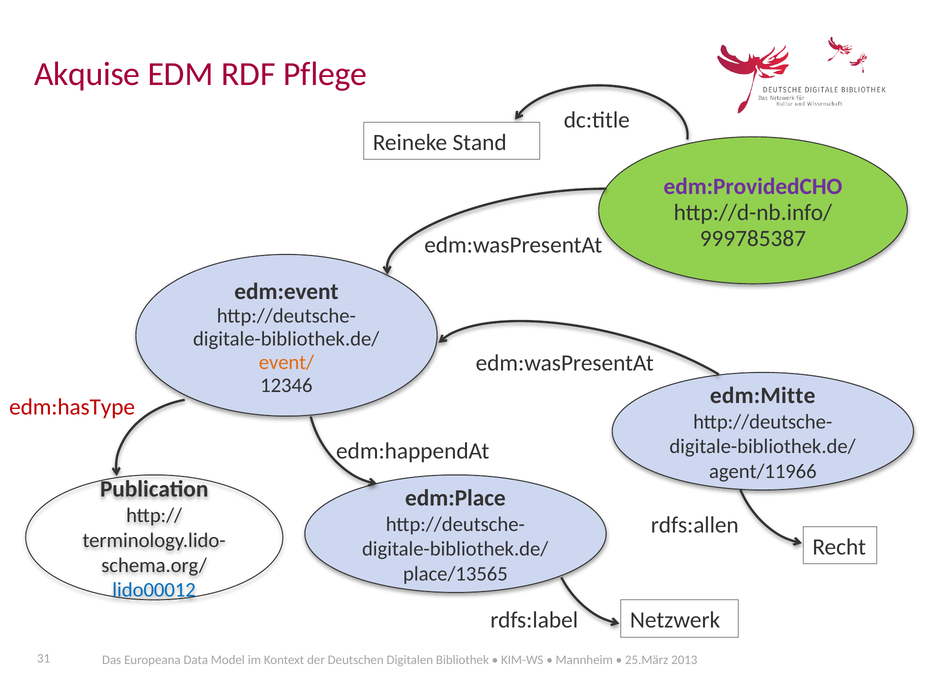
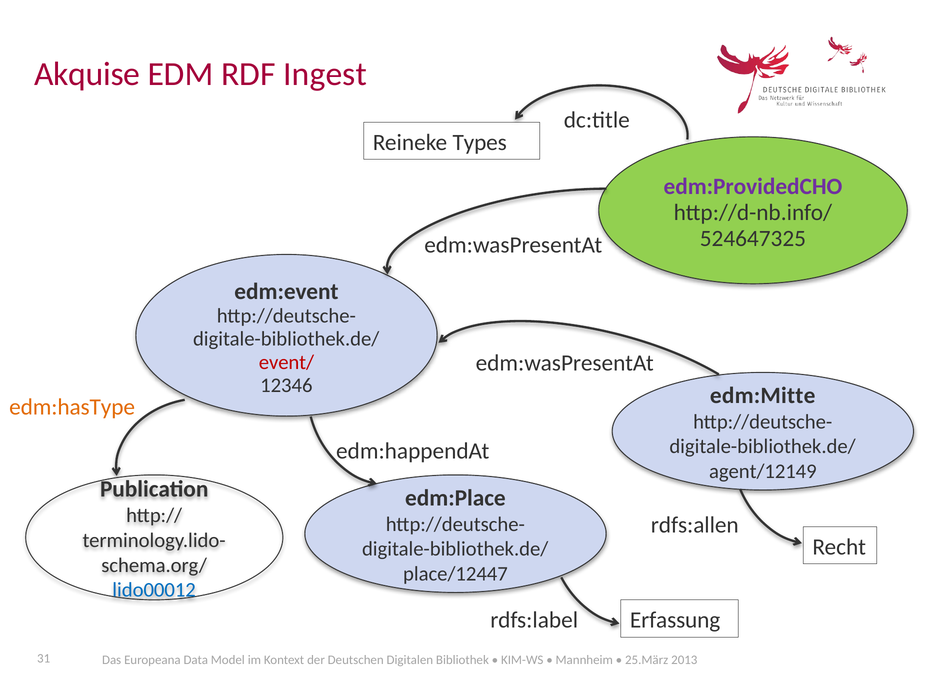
Pflege: Pflege -> Ingest (325, 74)
Stand: Stand -> Types (480, 142)
999785387: 999785387 -> 524647325 (753, 239)
event/ colour: orange -> red (286, 362)
edm:hasType colour: red -> orange (72, 407)
agent/11966: agent/11966 -> agent/12149 (763, 471)
place/13565: place/13565 -> place/12447 (455, 574)
Netzwerk: Netzwerk -> Erfassung (675, 620)
